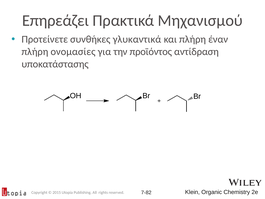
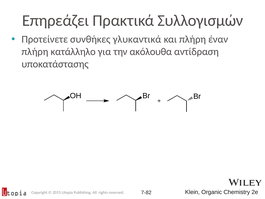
Μηχανισμού: Μηχανισμού -> Συλλογισμών (200, 20)
ονομασίες: ονομασίες -> κατάλληλο (73, 52)
προϊόντος: προϊόντος -> ακόλουθα (151, 52)
